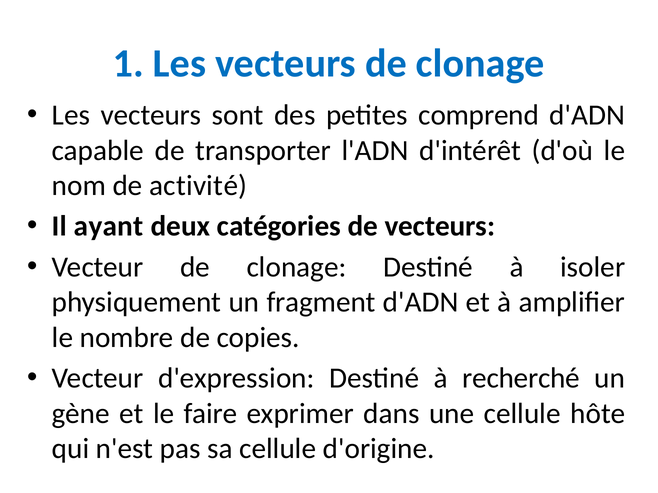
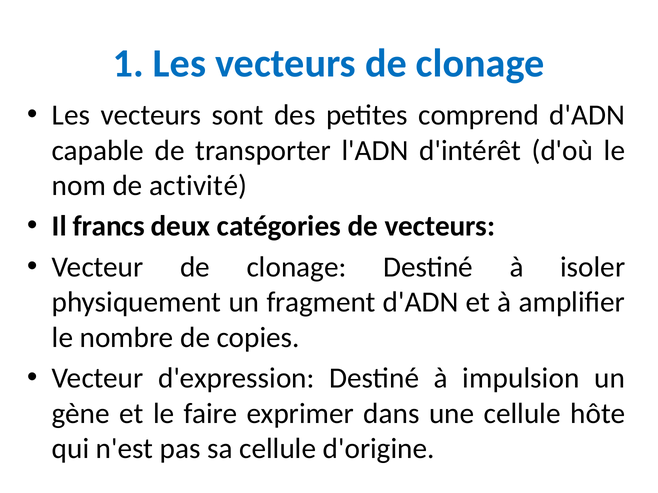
ayant: ayant -> francs (109, 227)
recherché: recherché -> impulsion (521, 379)
